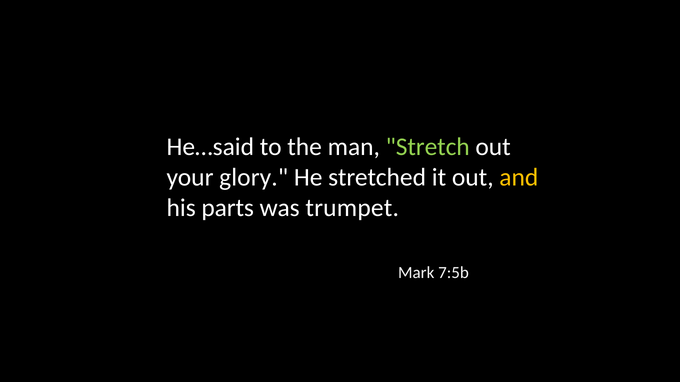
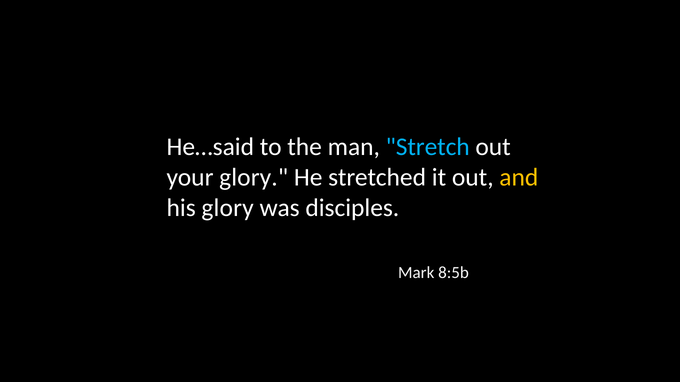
Stretch colour: light green -> light blue (428, 147)
his parts: parts -> glory (228, 208)
trumpet: trumpet -> disciples (352, 208)
7:5b: 7:5b -> 8:5b (454, 273)
